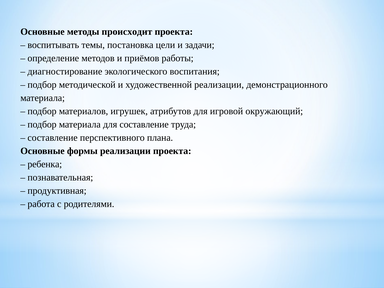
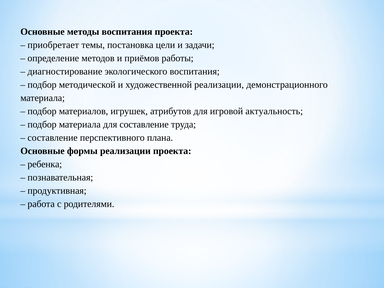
методы происходит: происходит -> воспитания (127, 32)
воспитывать: воспитывать -> приобретает (53, 45)
окружающий: окружающий -> актуальность (274, 111)
